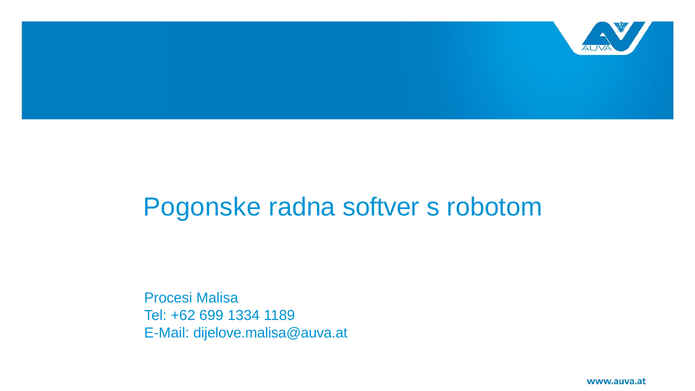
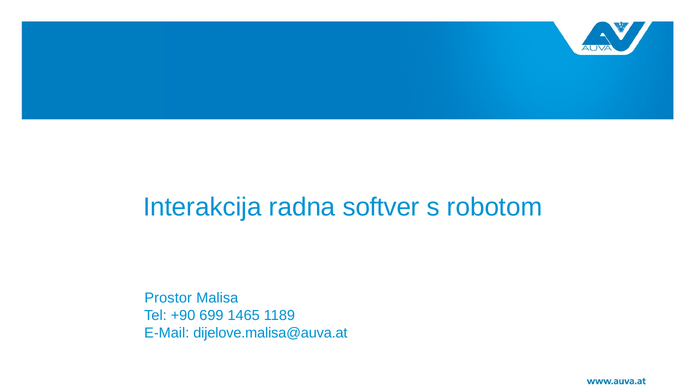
Pogonske: Pogonske -> Interakcija (202, 207)
Procesi: Procesi -> Prostor (168, 298)
+62: +62 -> +90 (183, 315)
1334: 1334 -> 1465 (244, 315)
